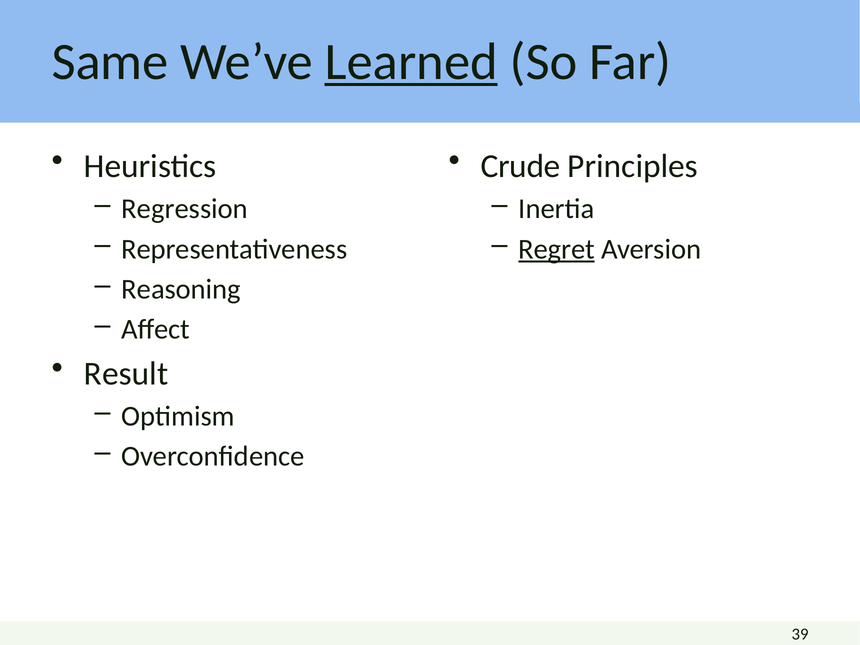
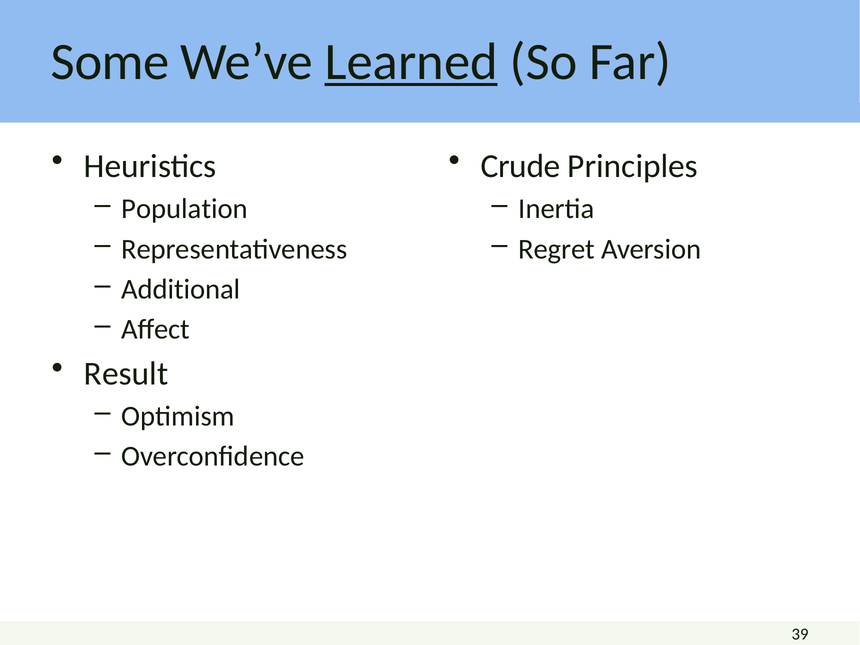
Same: Same -> Some (110, 62)
Regression: Regression -> Population (185, 209)
Regret underline: present -> none (557, 249)
Reasoning: Reasoning -> Additional (181, 289)
